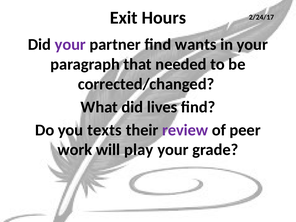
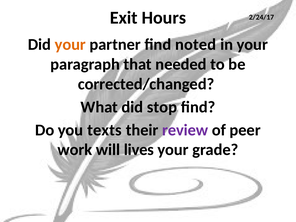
your colour: purple -> orange (70, 45)
wants: wants -> noted (196, 45)
lives: lives -> stop (162, 107)
play: play -> lives (139, 150)
